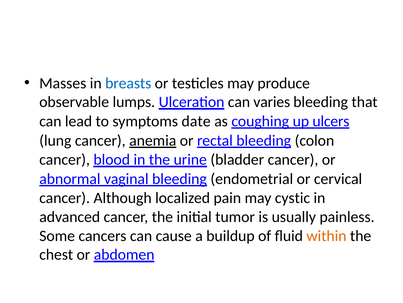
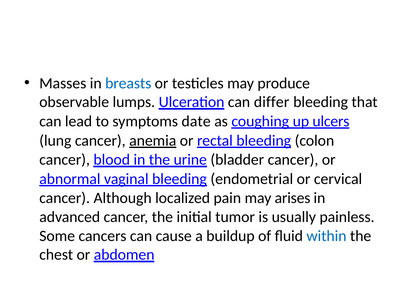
varies: varies -> differ (272, 102)
cystic: cystic -> arises (293, 198)
within colour: orange -> blue (327, 235)
